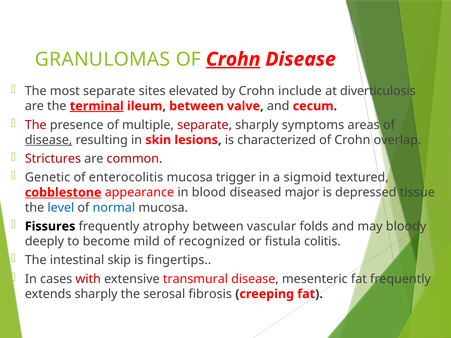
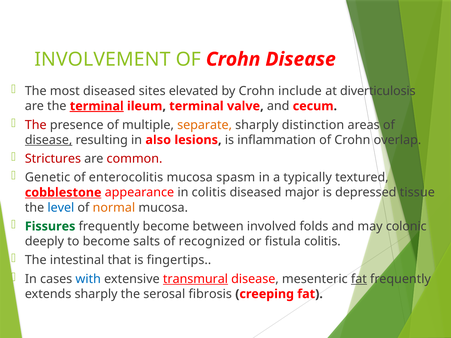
GRANULOMAS: GRANULOMAS -> INVOLVEMENT (103, 59)
Crohn underline: present -> none (233, 59)
most separate: separate -> diseased (109, 91)
ileum between: between -> terminal (196, 106)
separate colour: red -> orange (205, 125)
symptoms: symptoms -> distinction (313, 125)
skin: skin -> also (158, 140)
characterized: characterized -> inflammation (277, 140)
trigger: trigger -> spasm (236, 178)
sigmoid: sigmoid -> typically (308, 178)
in blood: blood -> colitis (209, 193)
normal colour: blue -> orange (114, 208)
Fissures colour: black -> green (50, 227)
frequently atrophy: atrophy -> become (166, 227)
vascular: vascular -> involved (272, 227)
bloody: bloody -> colonic (406, 227)
mild: mild -> salts (147, 242)
skip: skip -> that (119, 260)
with colour: red -> blue (88, 279)
transmural underline: none -> present (195, 279)
fat underline: none -> present (359, 279)
